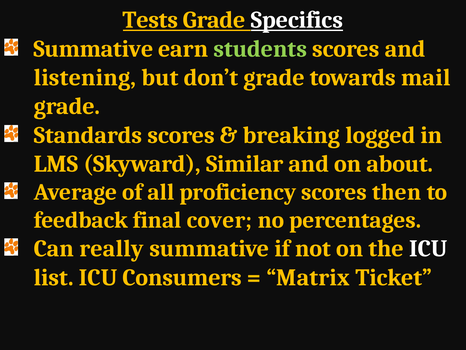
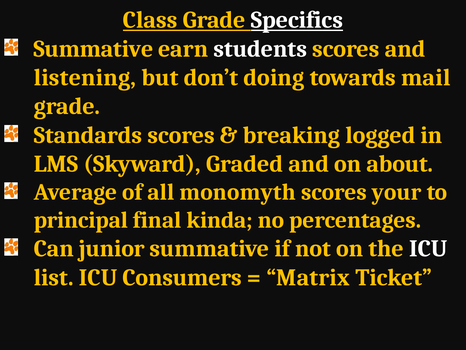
Tests: Tests -> Class (150, 20)
students colour: light green -> white (260, 49)
don’t grade: grade -> doing (274, 77)
Similar: Similar -> Graded (245, 164)
proficiency: proficiency -> monomyth (238, 192)
then: then -> your (397, 192)
feedback: feedback -> principal (81, 220)
cover: cover -> kinda (220, 220)
really: really -> junior (112, 248)
